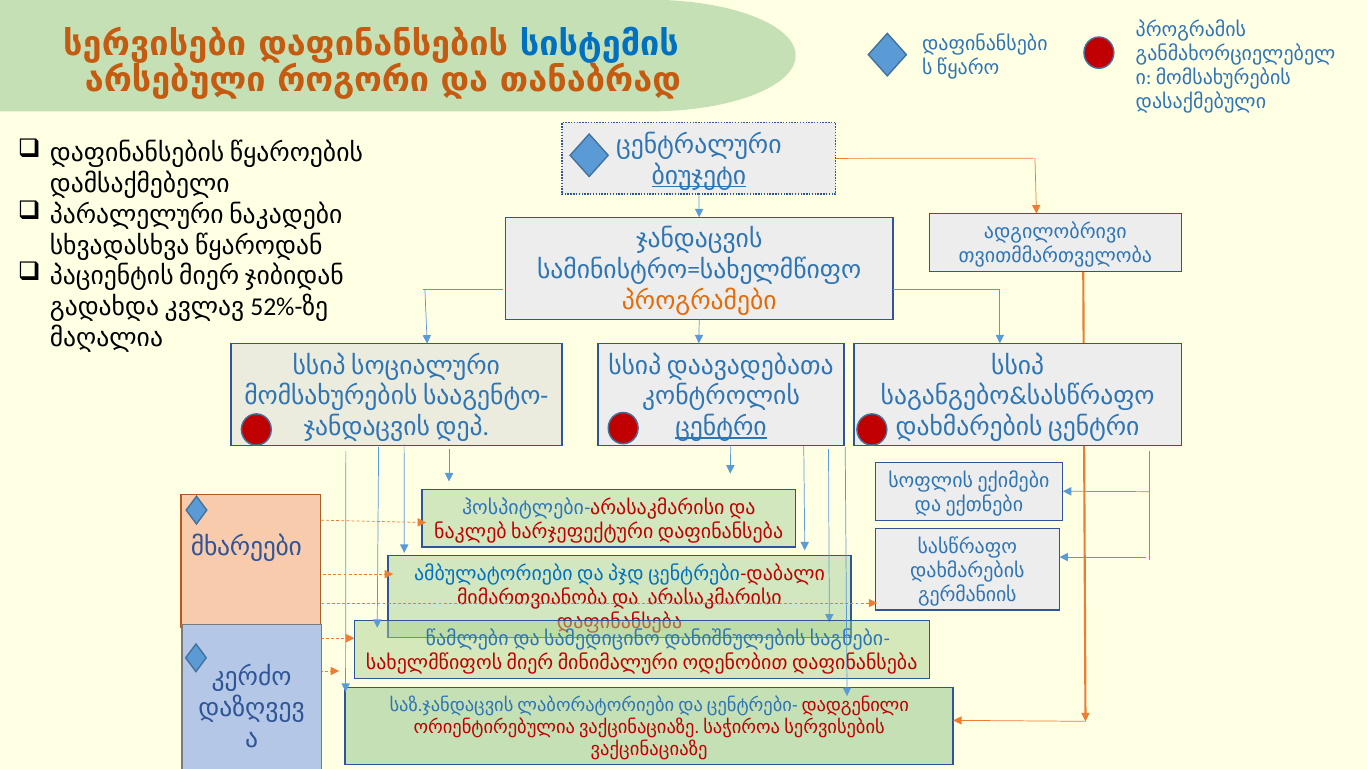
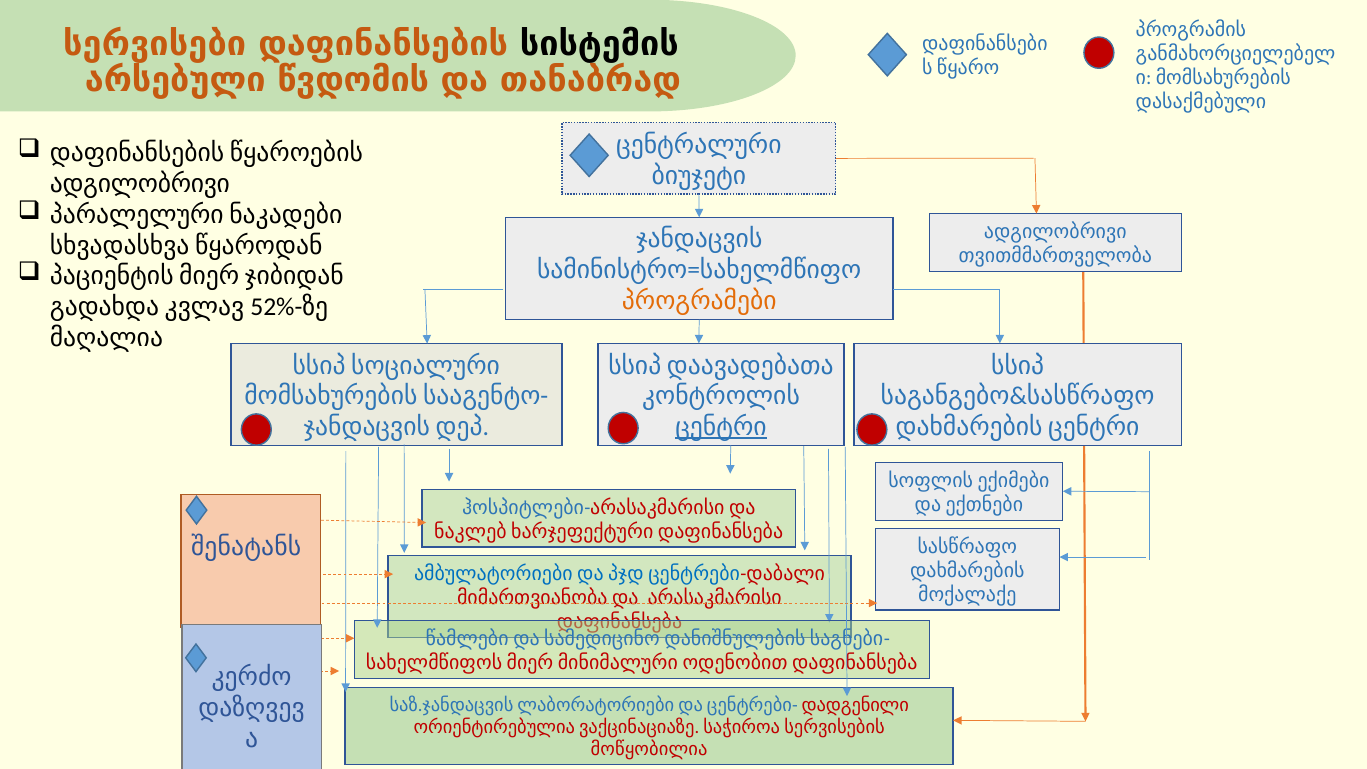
სისტემის colour: blue -> black (599, 44)
როგორი: როგორი -> წვდომის (353, 81)
ბიუჯეტი underline: present -> none (699, 176)
დამსაქმებელი: დამსაქმებელი -> ადგილობრივი (140, 184)
მხარეები: მხარეები -> შენატანს (246, 547)
გერმანიის: გერმანიის -> მოქალაქე (967, 594)
ვაქცინაციაზე: ვაქცინაციაზე -> მოწყობილია (649, 750)
